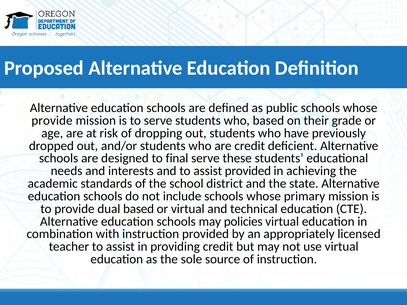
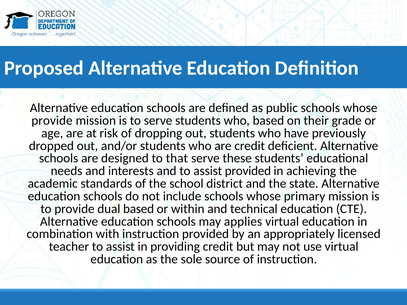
final: final -> that (177, 158)
or virtual: virtual -> within (188, 209)
policies: policies -> applies (243, 222)
